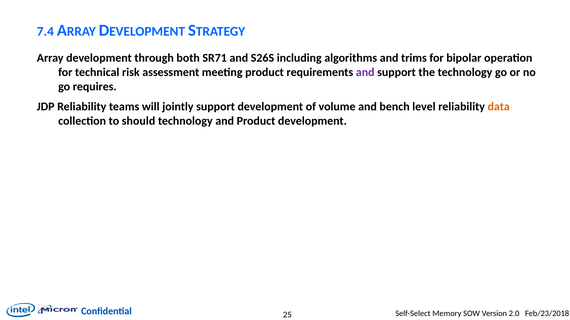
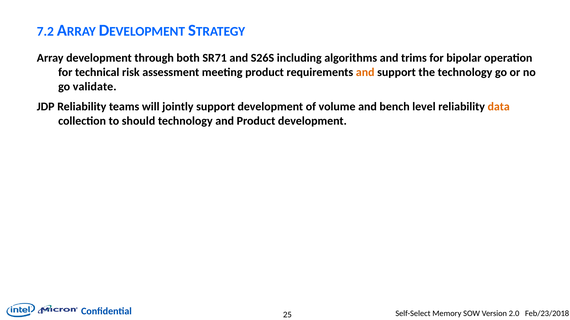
7.4: 7.4 -> 7.2 (45, 32)
and colour: purple -> orange (365, 72)
requires: requires -> validate (95, 87)
